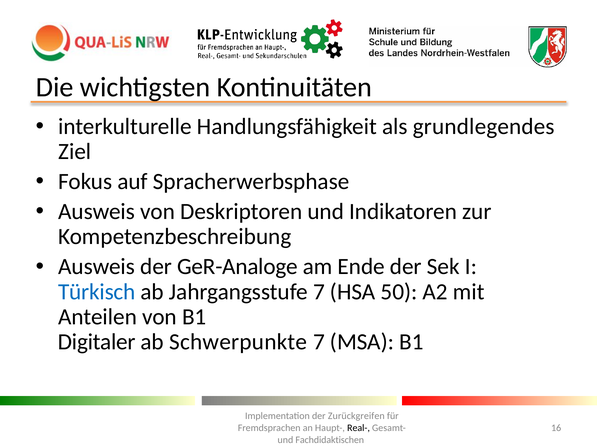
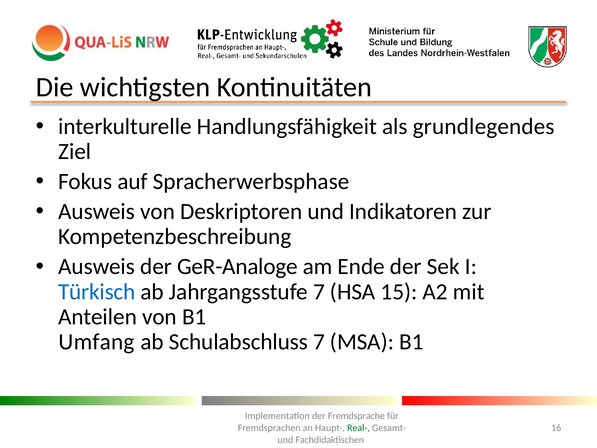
50: 50 -> 15 (399, 292)
Digitaler: Digitaler -> Umfang (97, 342)
Schwerpunkte: Schwerpunkte -> Schulabschluss (238, 342)
Zurückgreifen: Zurückgreifen -> Fremdsprache (356, 416)
Real- colour: black -> green (359, 428)
